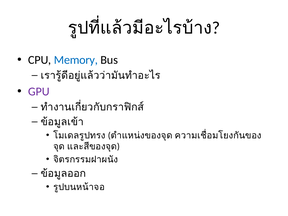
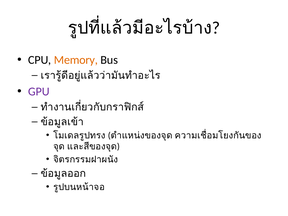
Memory colour: blue -> orange (76, 60)
